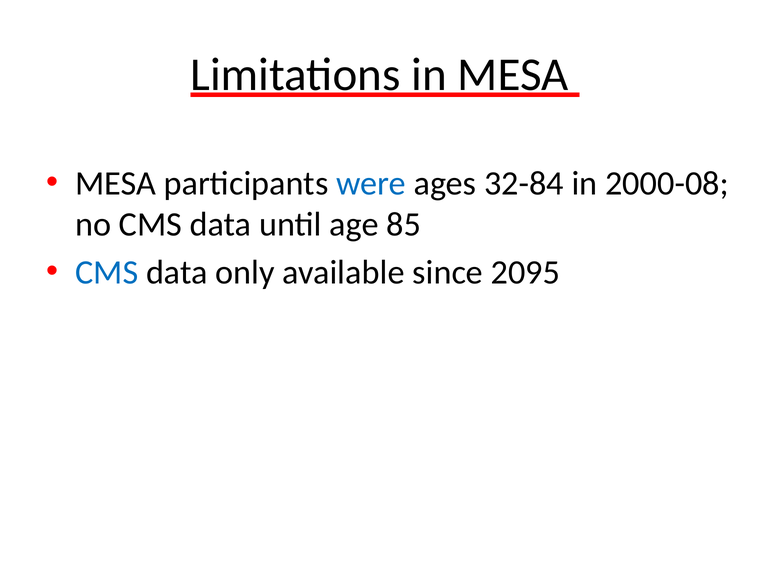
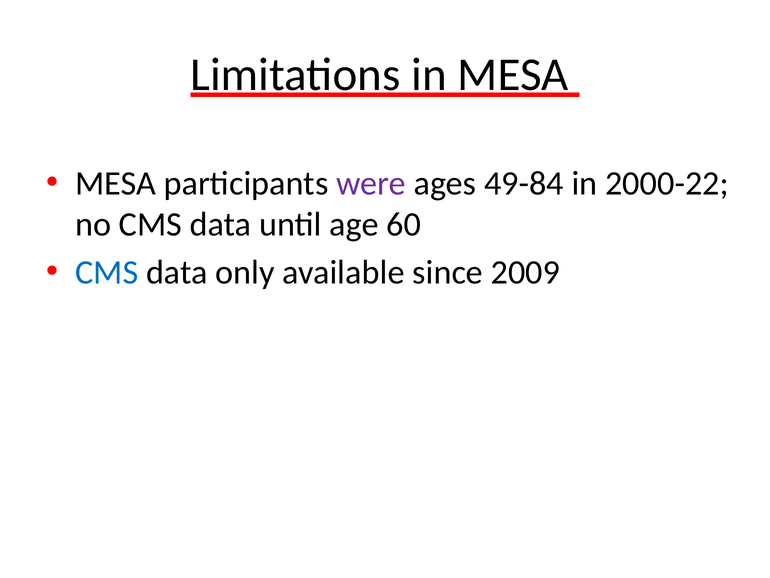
were colour: blue -> purple (371, 183)
32-84: 32-84 -> 49-84 (524, 183)
2000-08: 2000-08 -> 2000-22 (667, 183)
85: 85 -> 60 (404, 224)
2095: 2095 -> 2009 (525, 272)
